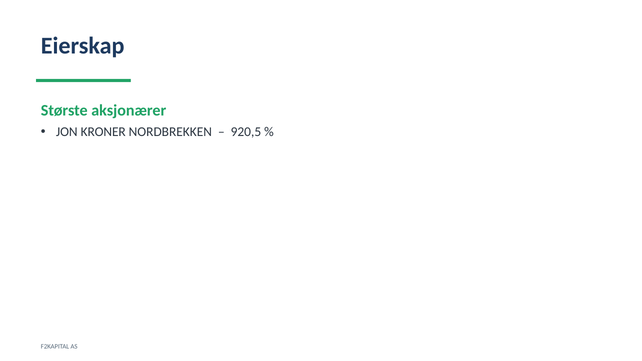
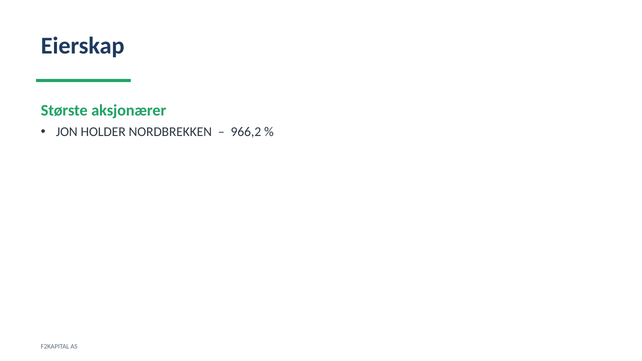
KRONER: KRONER -> HOLDER (103, 132)
920,5: 920,5 -> 966,2 (246, 132)
